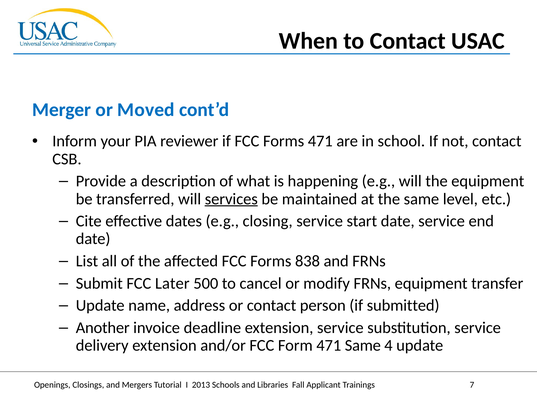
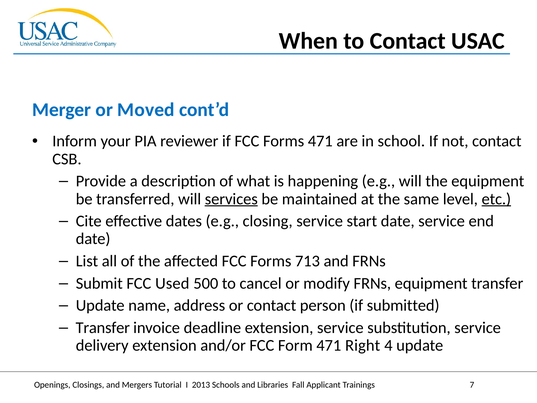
etc underline: none -> present (496, 199)
838: 838 -> 713 (307, 261)
Later: Later -> Used (172, 283)
Another: Another -> Transfer (103, 328)
471 Same: Same -> Right (363, 345)
